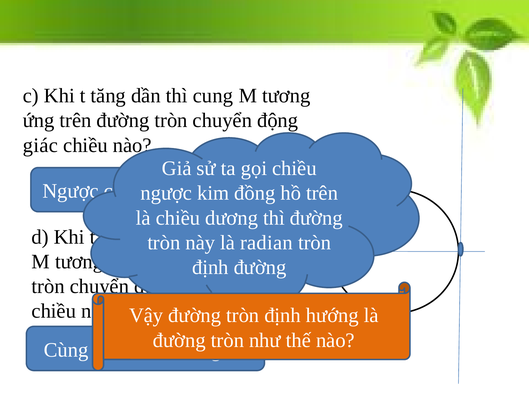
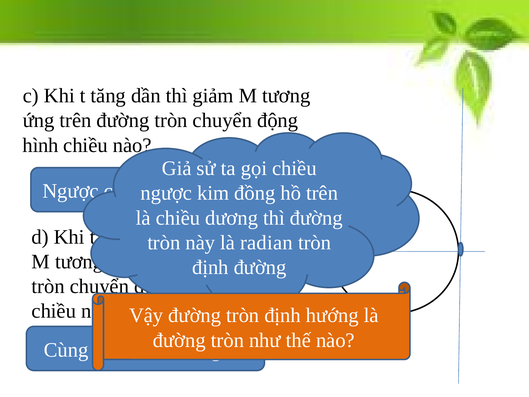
thì cung: cung -> giảm (213, 96)
giác: giác -> hình (41, 145)
